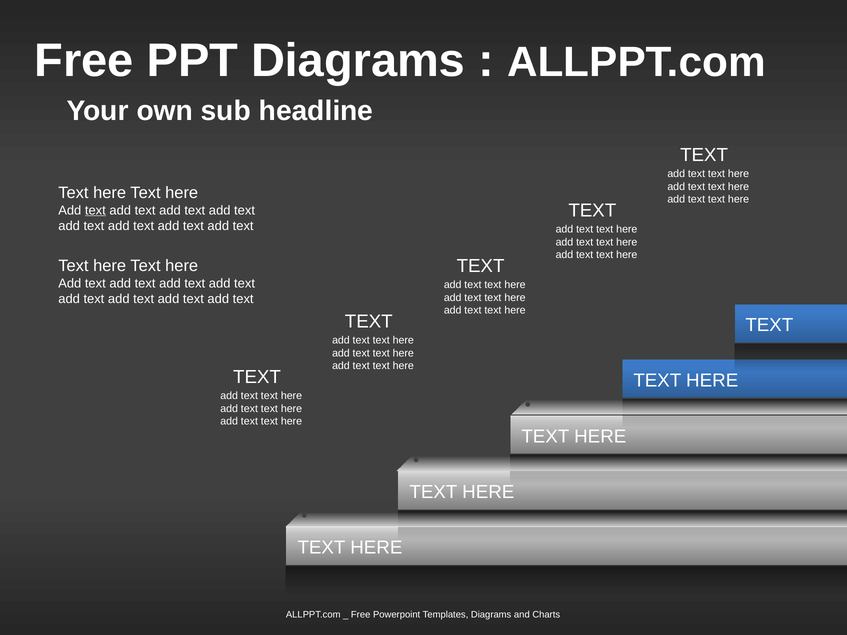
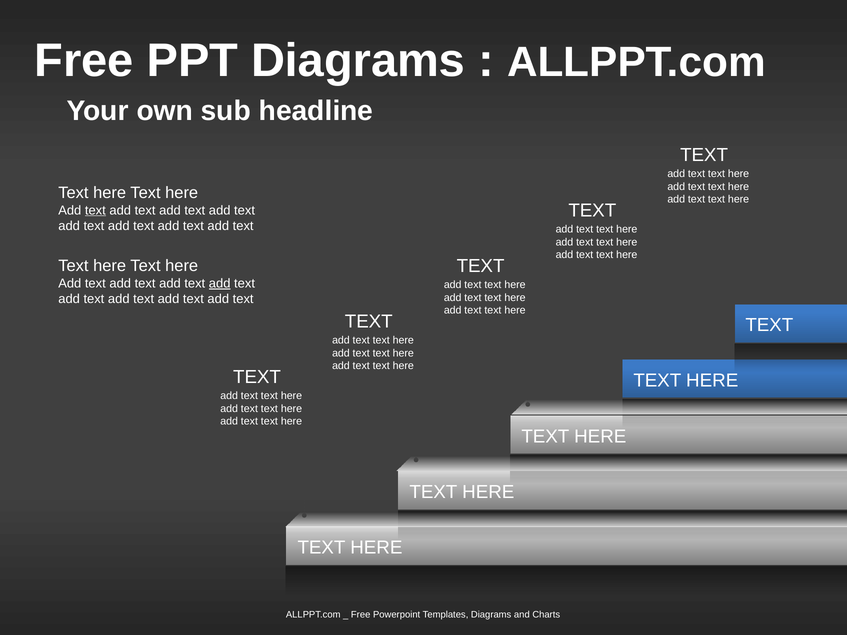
add underline: none -> present (220, 284)
